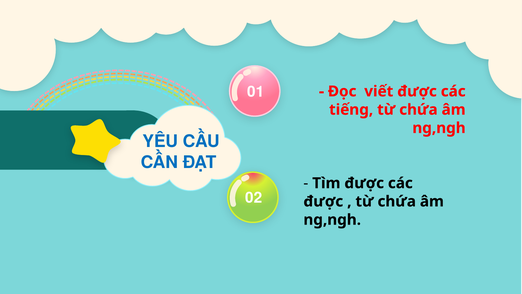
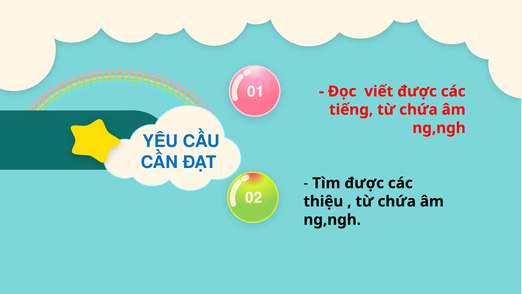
được: được -> thiệu (323, 202)
